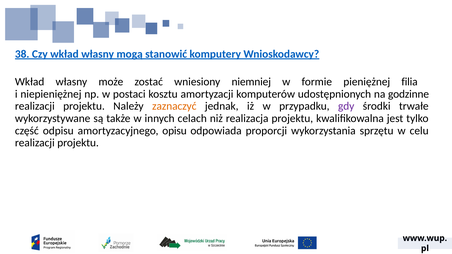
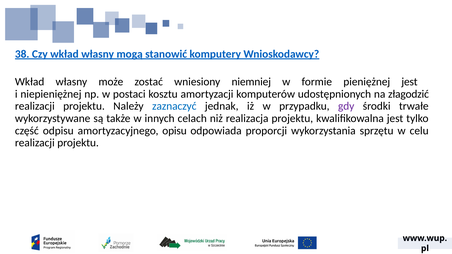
pieniężnej filia: filia -> jest (410, 82)
godzinne: godzinne -> złagodzić (408, 94)
zaznaczyć colour: orange -> blue (174, 106)
